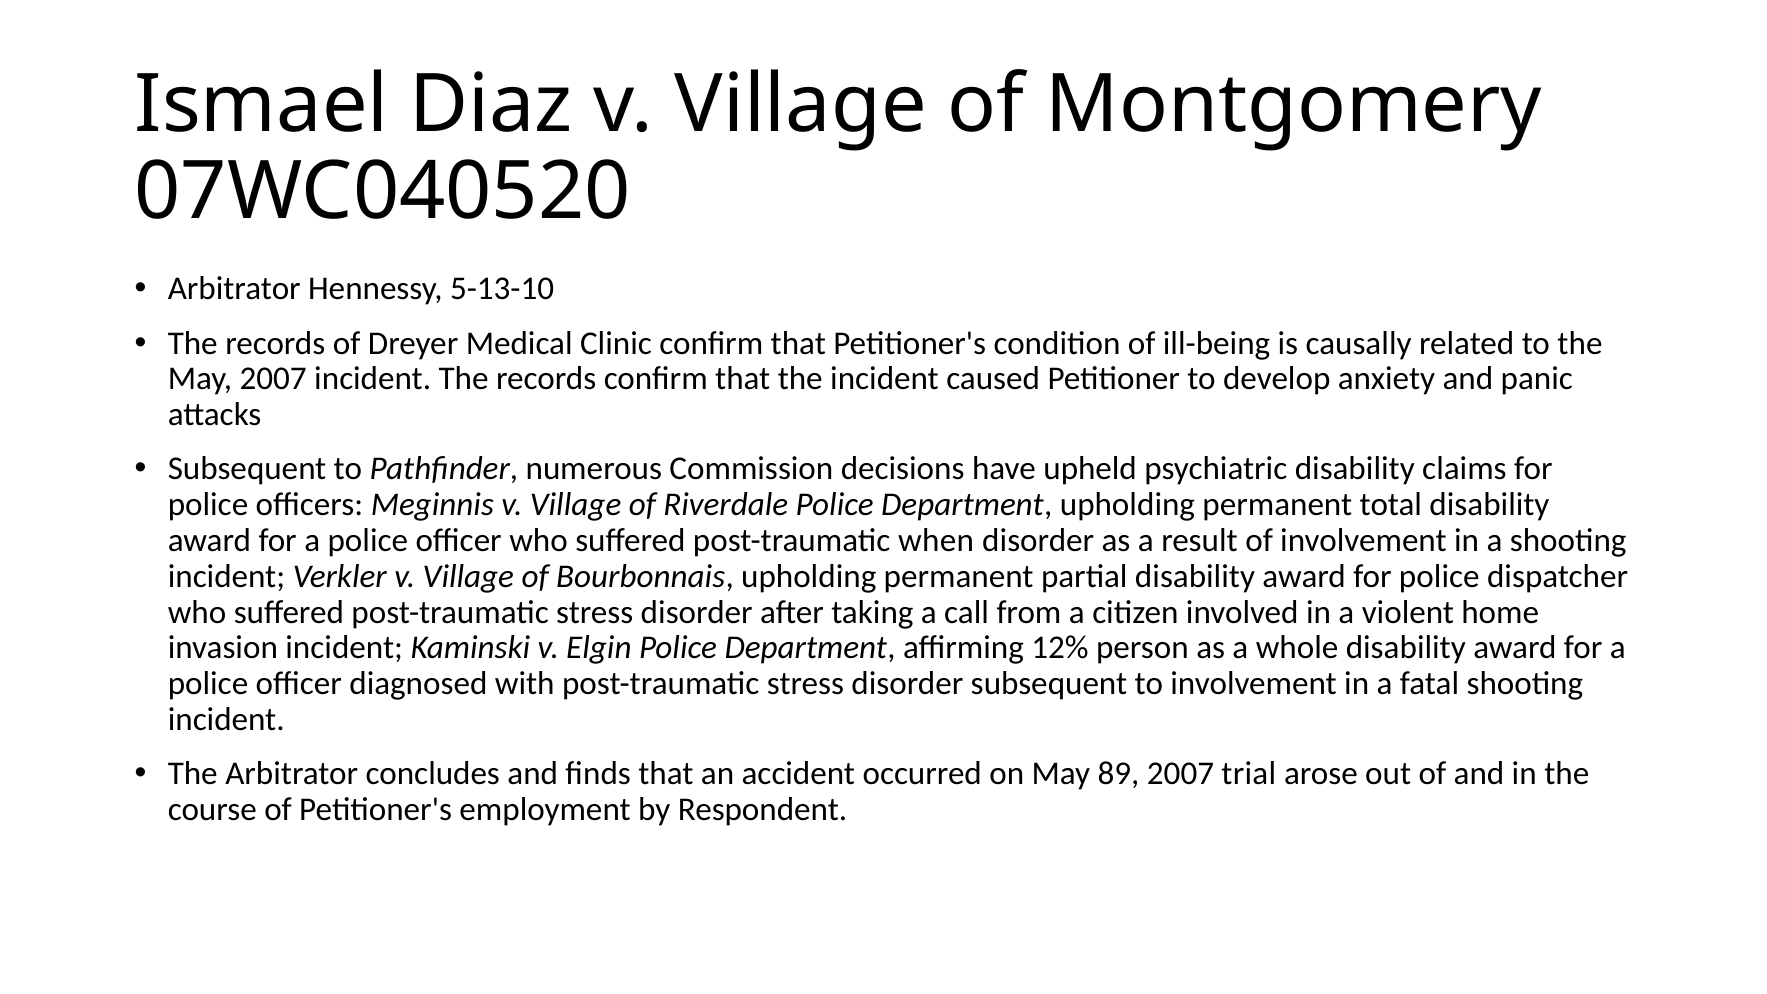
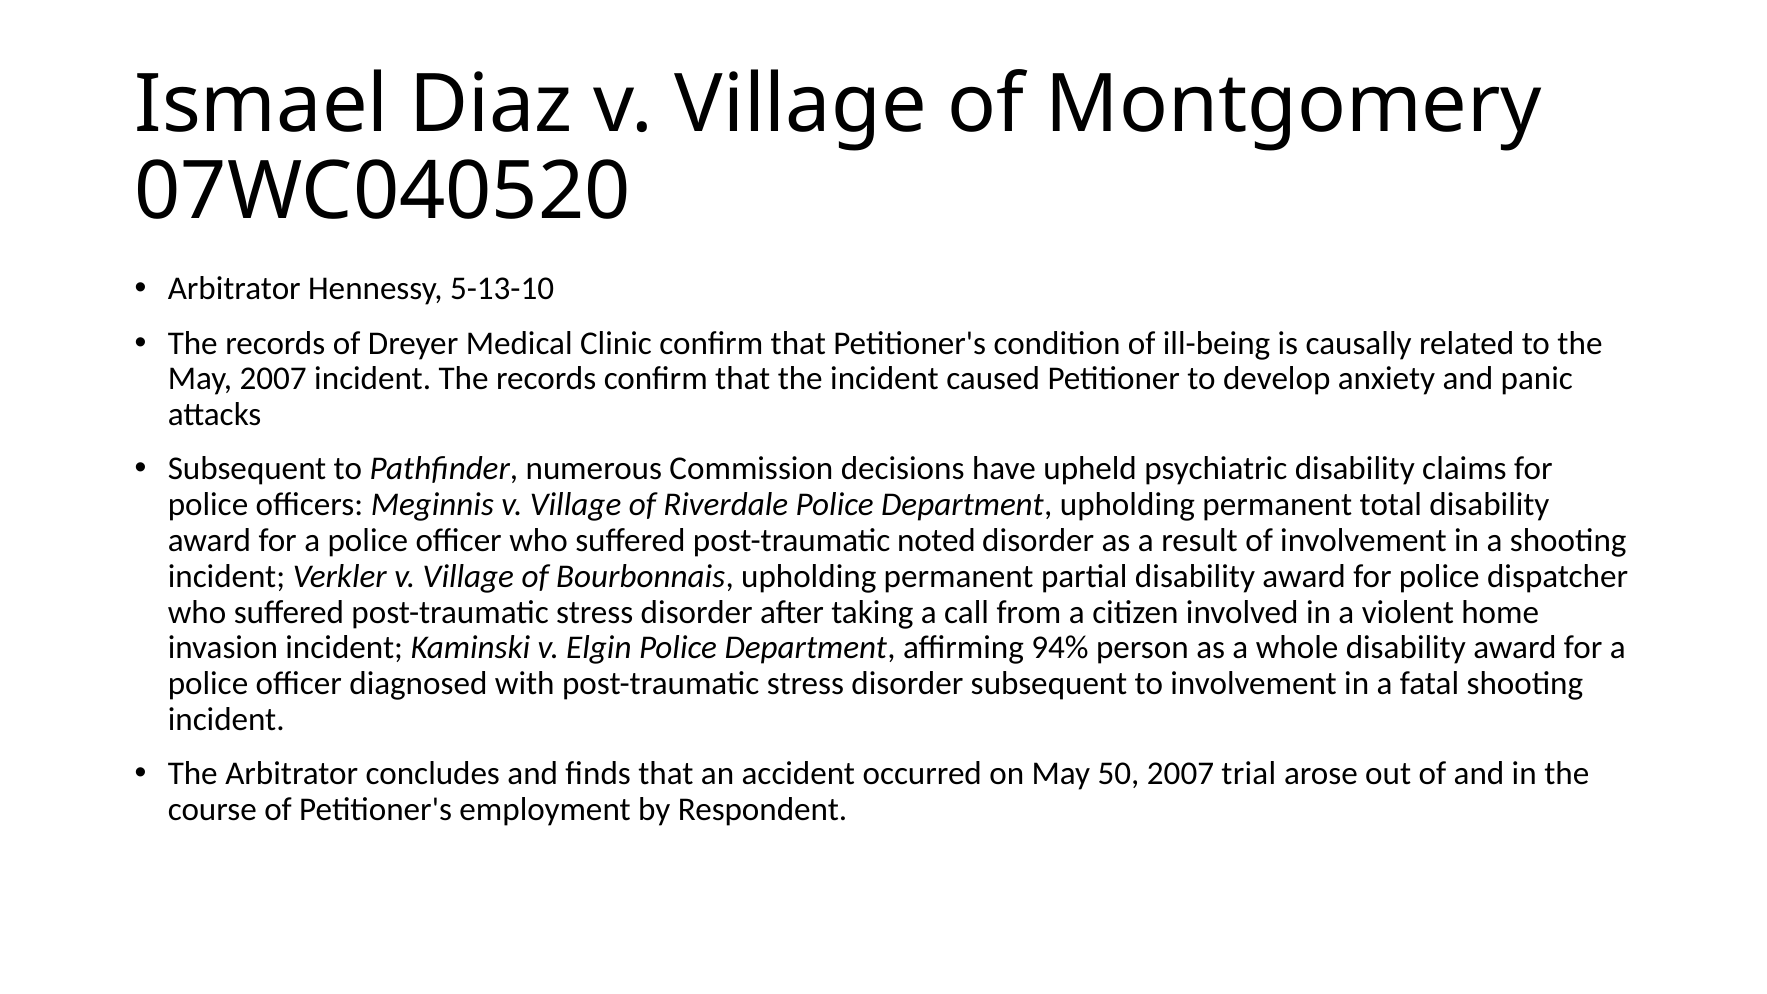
when: when -> noted (936, 541)
12%: 12% -> 94% (1060, 648)
89: 89 -> 50 (1119, 774)
